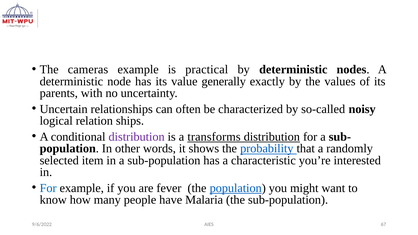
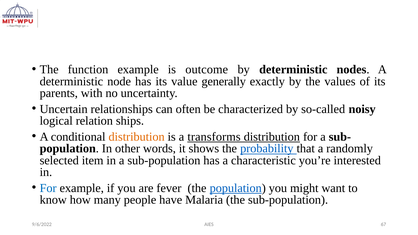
cameras: cameras -> function (88, 70)
practical: practical -> outcome (207, 70)
distribution colour: purple -> orange (137, 137)
